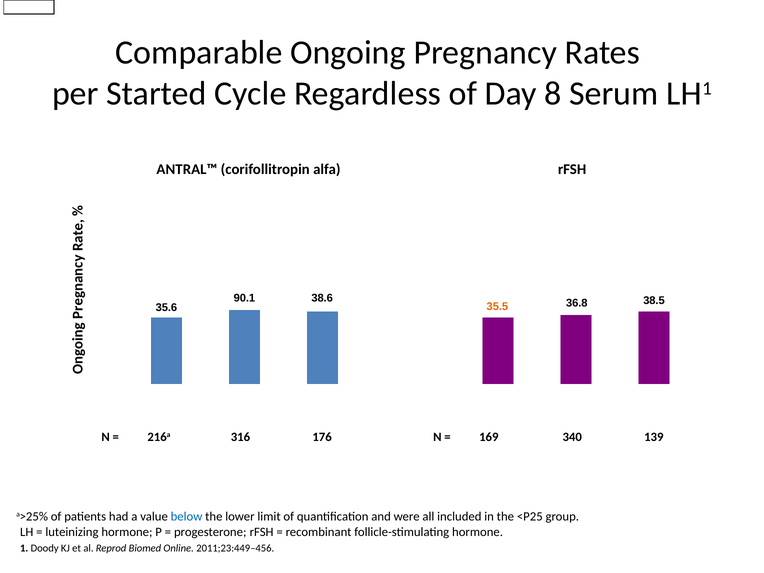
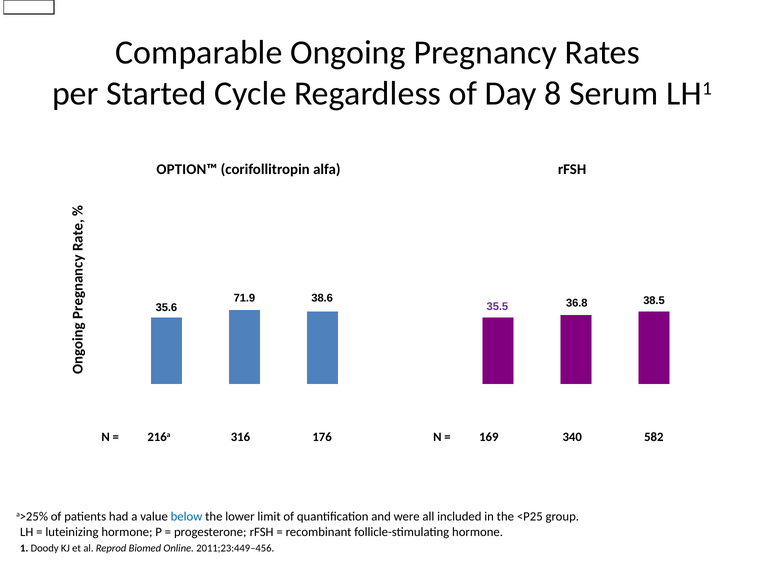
ANTRAL™: ANTRAL™ -> OPTION™ (187, 169)
90.1: 90.1 -> 71.9 (244, 298)
35.5 colour: orange -> purple (497, 306)
139: 139 -> 582 (654, 437)
